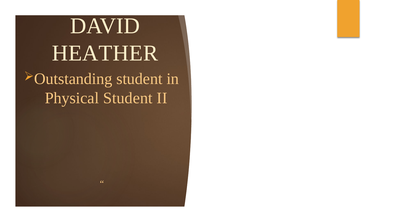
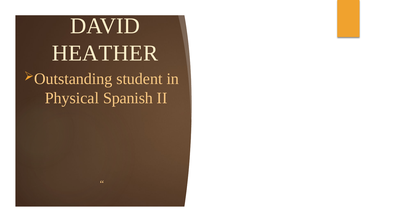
Physical Student: Student -> Spanish (128, 98)
